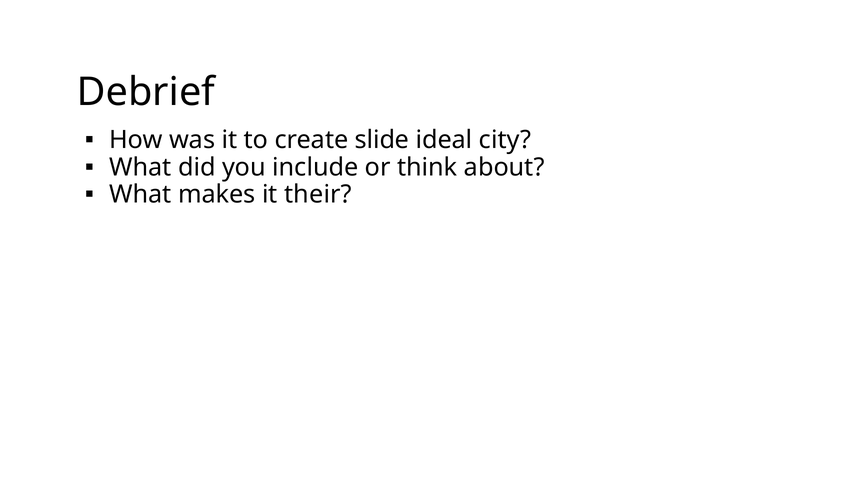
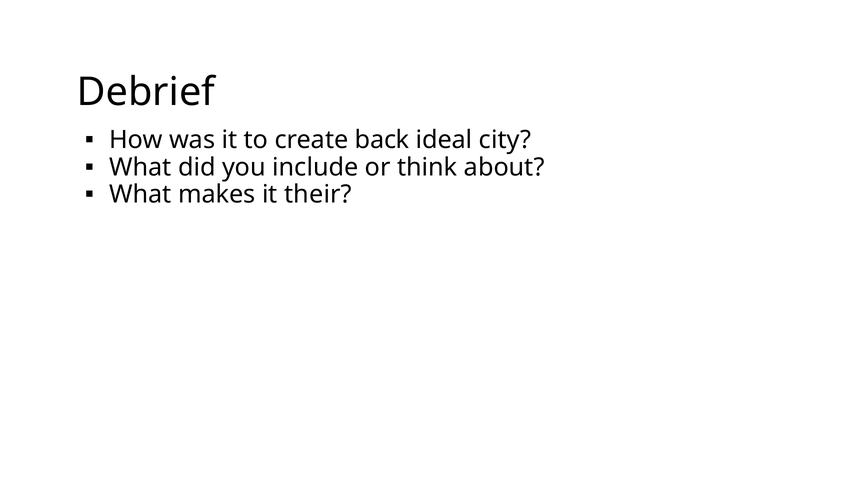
slide: slide -> back (382, 140)
